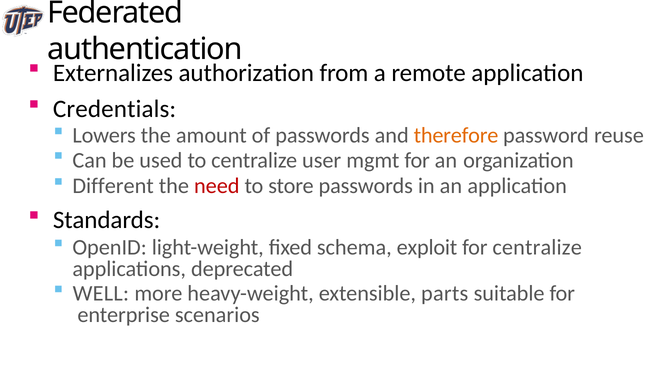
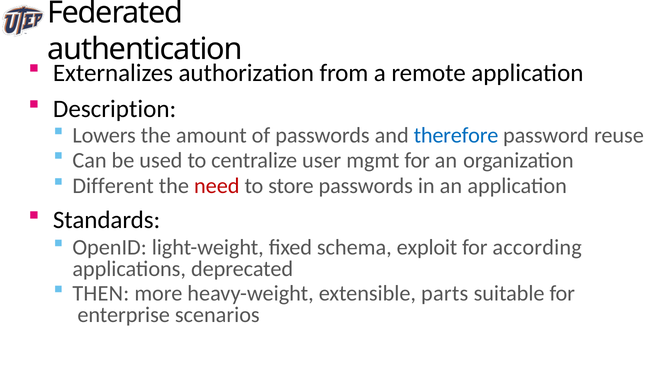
Credentials: Credentials -> Description (115, 109)
therefore colour: orange -> blue (456, 135)
for centralize: centralize -> according (537, 248)
WELL: WELL -> THEN (101, 294)
